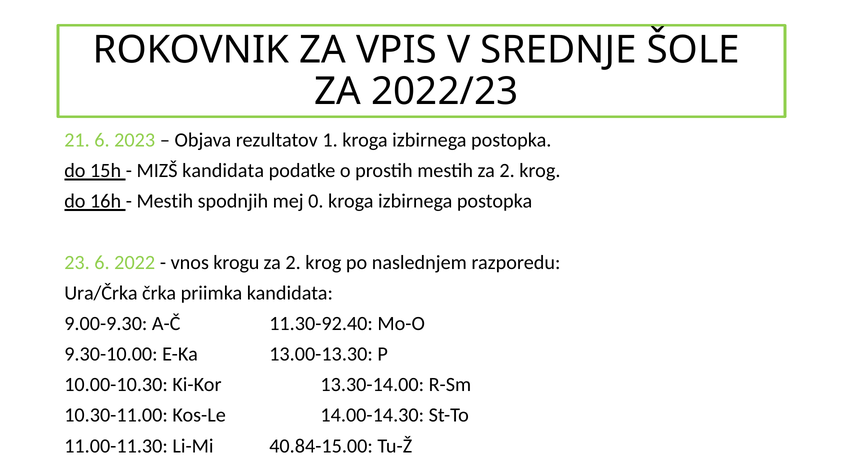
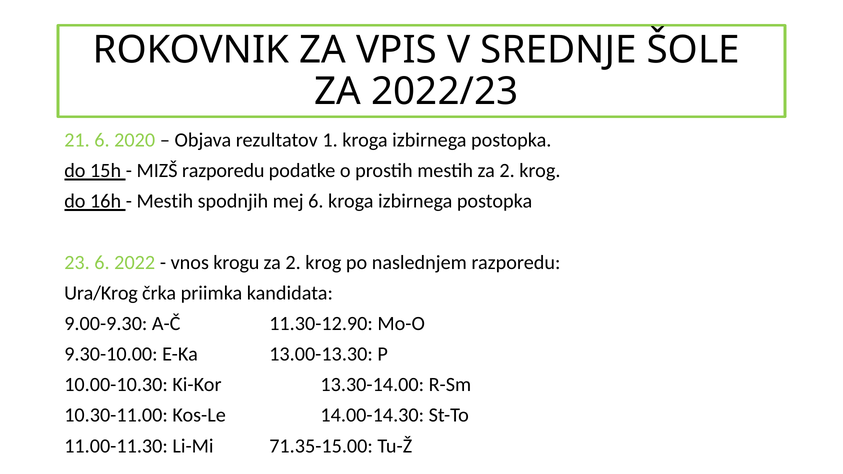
2023: 2023 -> 2020 (135, 140)
MIZŠ kandidata: kandidata -> razporedu (223, 171)
mej 0: 0 -> 6 (316, 201)
Ura/Črka: Ura/Črka -> Ura/Krog (101, 293)
11.30-92.40: 11.30-92.40 -> 11.30-12.90 (321, 324)
40.84-15.00: 40.84-15.00 -> 71.35-15.00 (321, 446)
